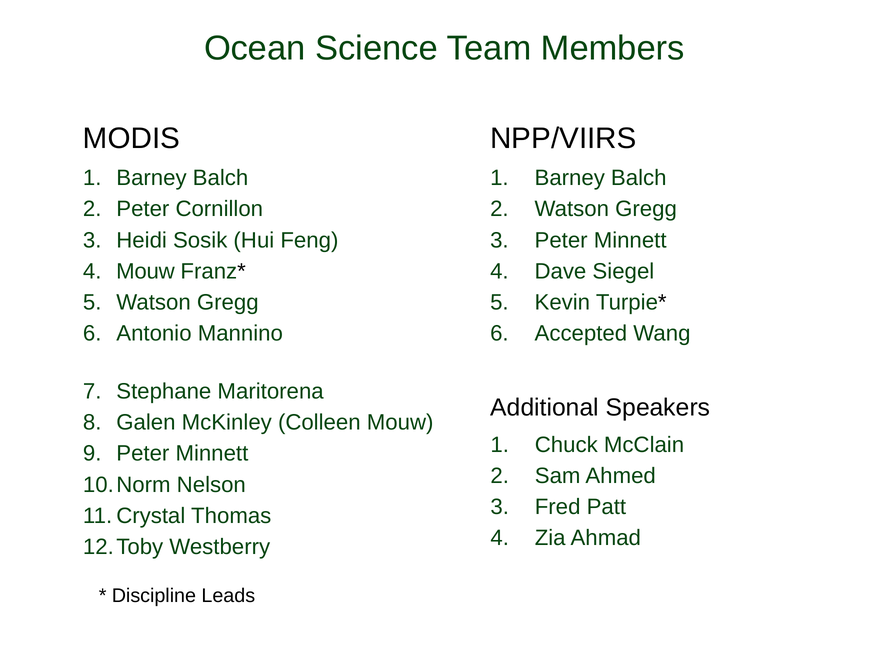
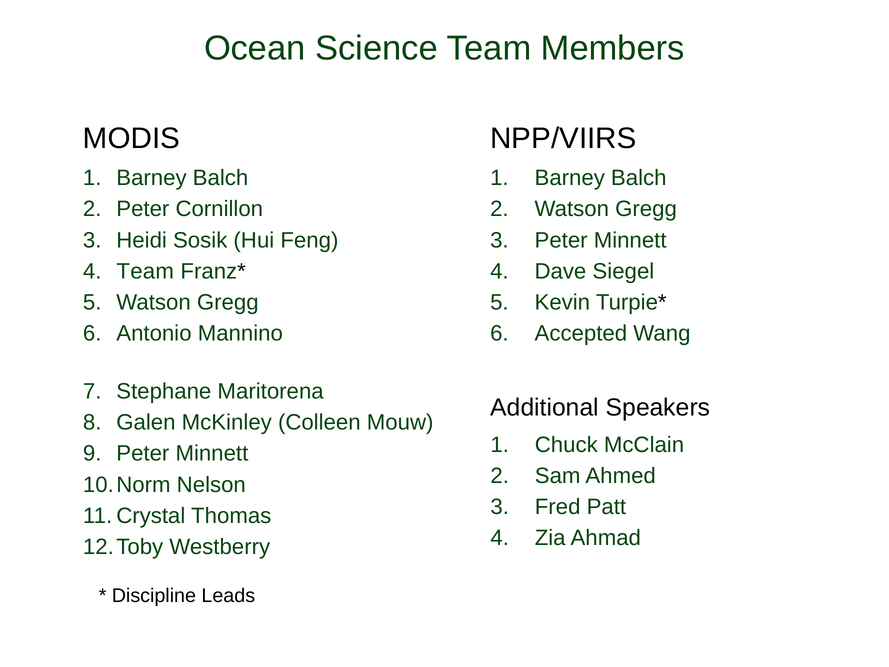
Mouw: Mouw -> Team (145, 271)
